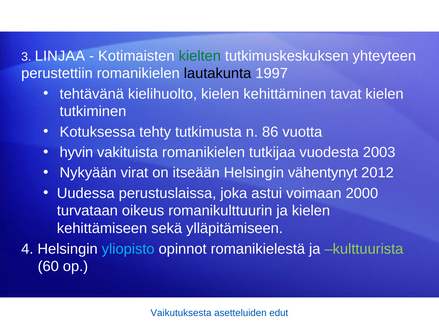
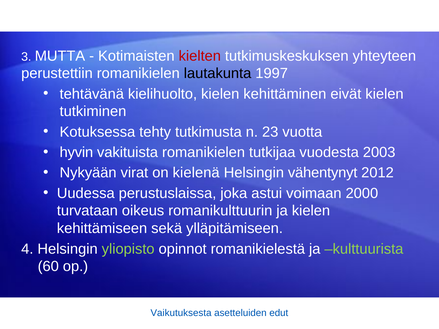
LINJAA: LINJAA -> MUTTA (60, 56)
kielten colour: green -> red (200, 56)
tavat: tavat -> eivät (346, 94)
86: 86 -> 23 (270, 132)
itseään: itseään -> kielenä (196, 173)
yliopisto colour: light blue -> light green (128, 249)
